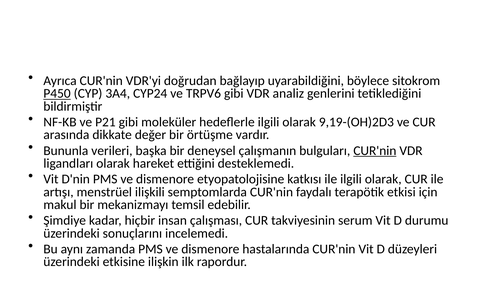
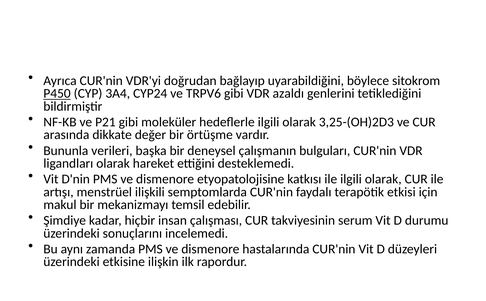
analiz: analiz -> azaldı (288, 94)
9,19-(OH)2D3: 9,19-(OH)2D3 -> 3,25-(OH)2D3 (356, 122)
CUR'nin underline: present -> none (375, 151)
